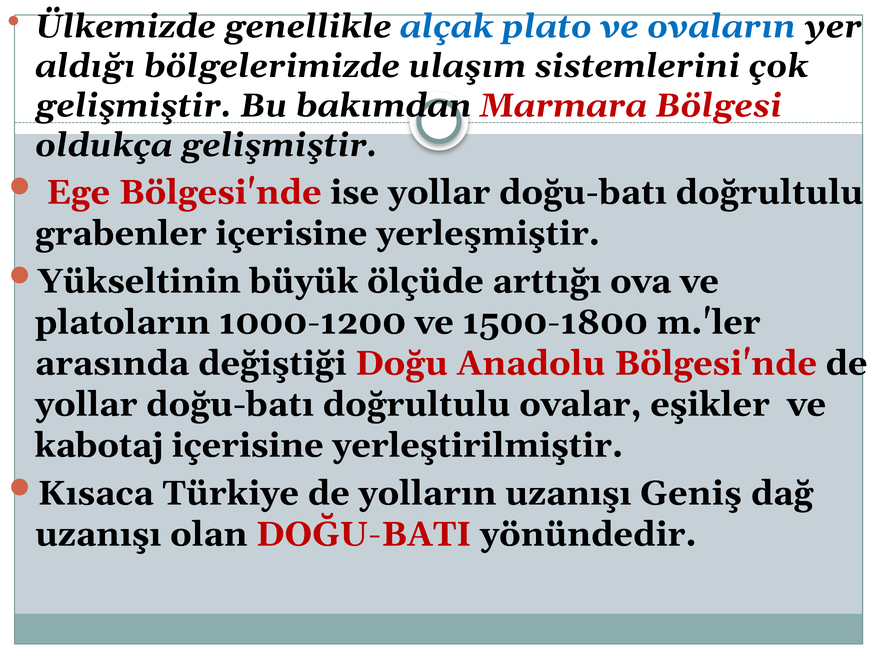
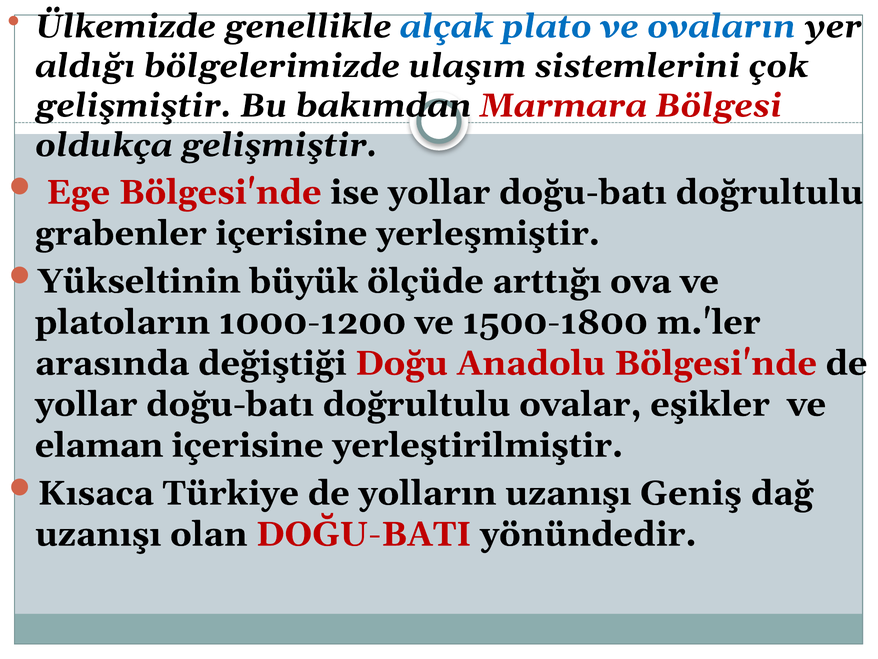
kabotaj: kabotaj -> elaman (99, 445)
